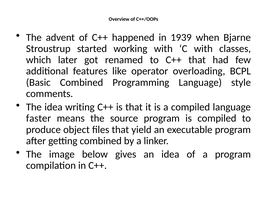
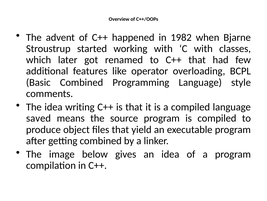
1939: 1939 -> 1982 (181, 37)
faster: faster -> saved (39, 118)
